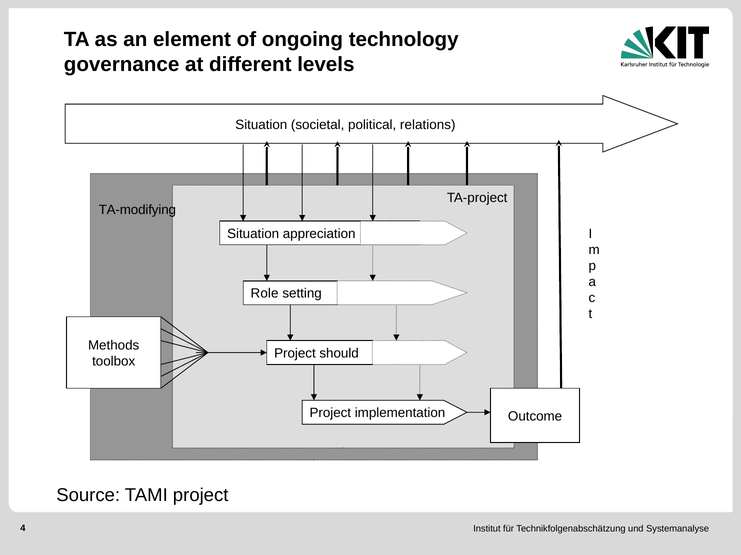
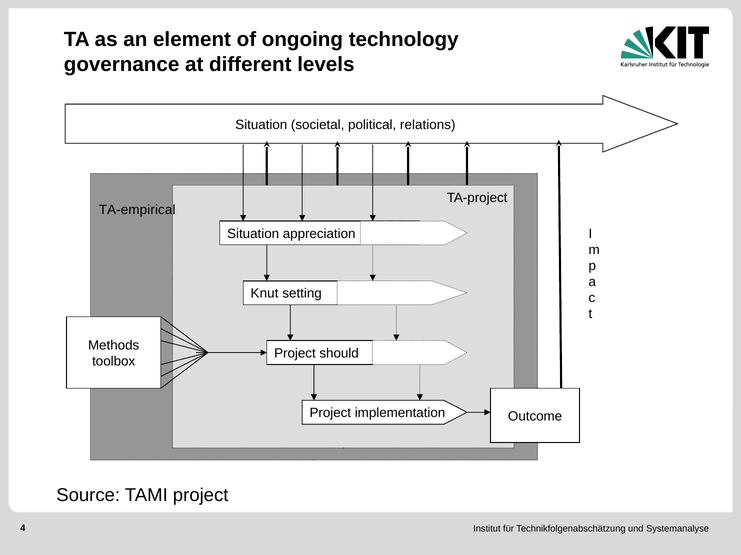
TA-modifying: TA-modifying -> TA-empirical (137, 210)
Role: Role -> Knut (265, 294)
